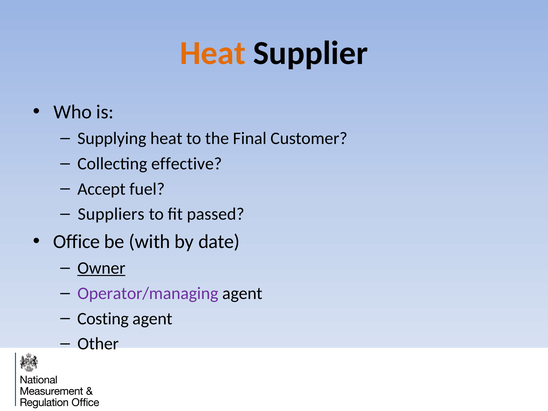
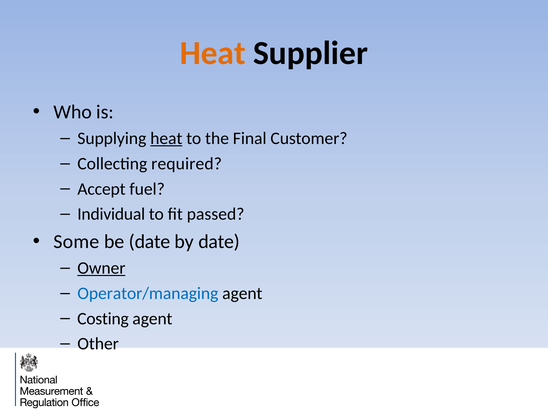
heat underline: none -> present (166, 138)
effective: effective -> required (187, 164)
Suppliers: Suppliers -> Individual (111, 214)
Office: Office -> Some (76, 242)
be with: with -> date (150, 242)
Operator/managing colour: purple -> blue (148, 293)
